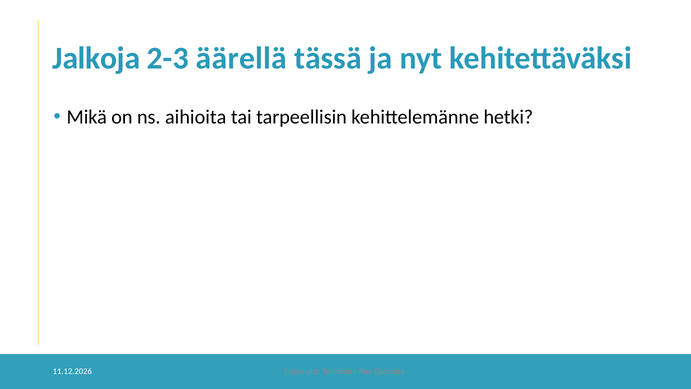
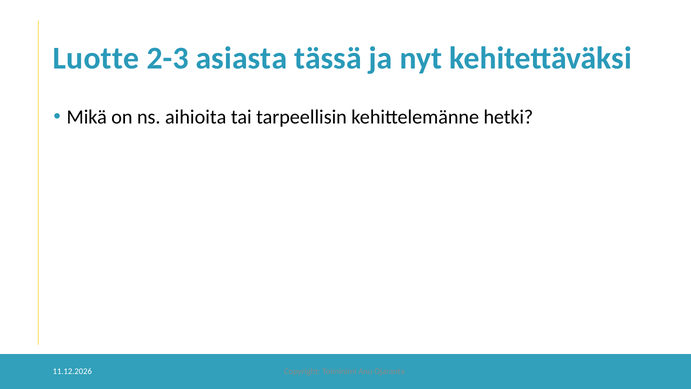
Jalkoja: Jalkoja -> Luotte (96, 58)
äärellä: äärellä -> asiasta (241, 58)
